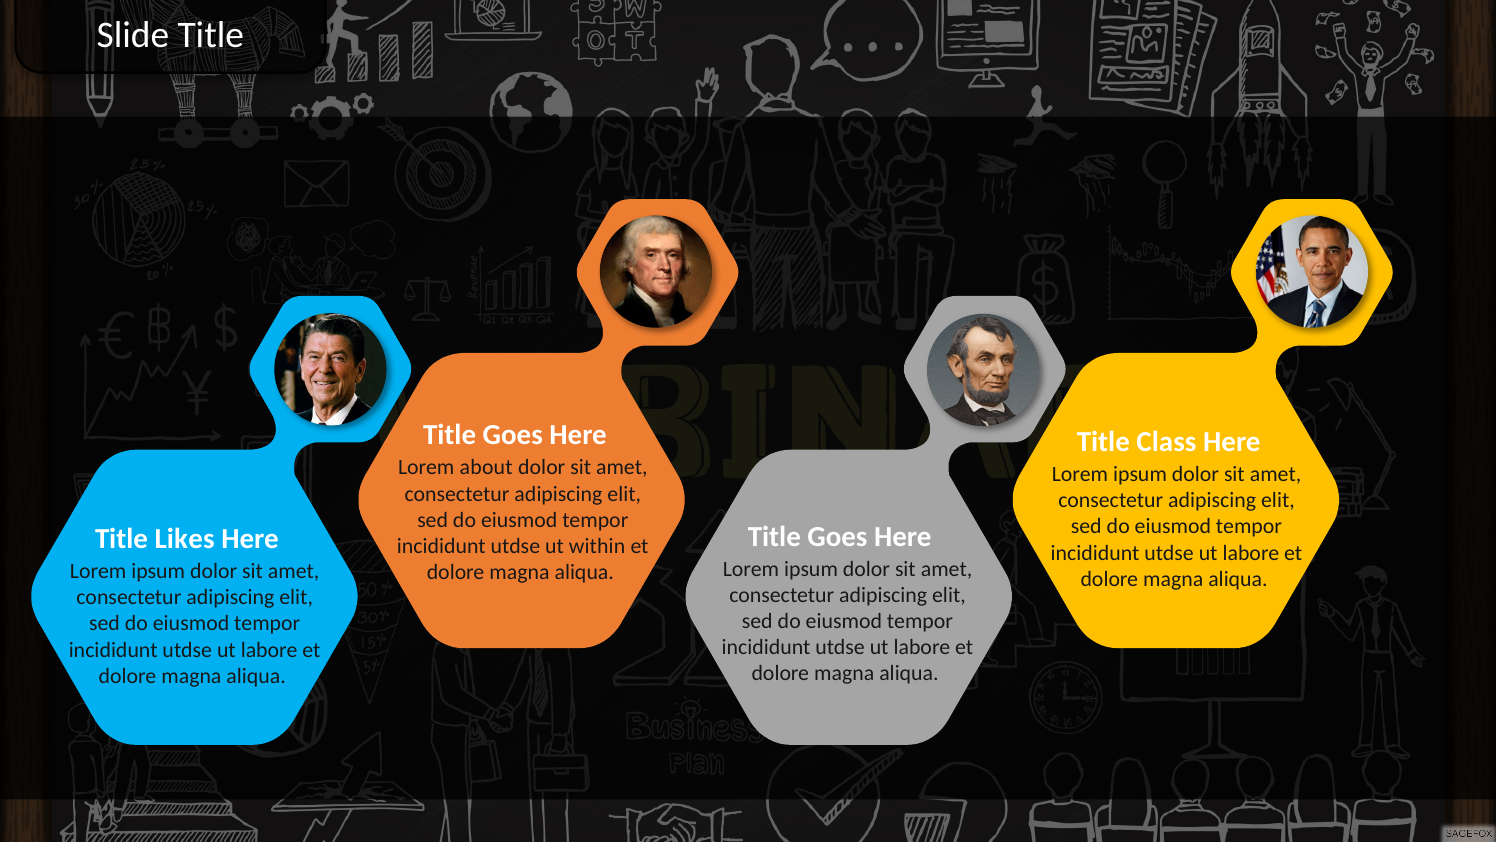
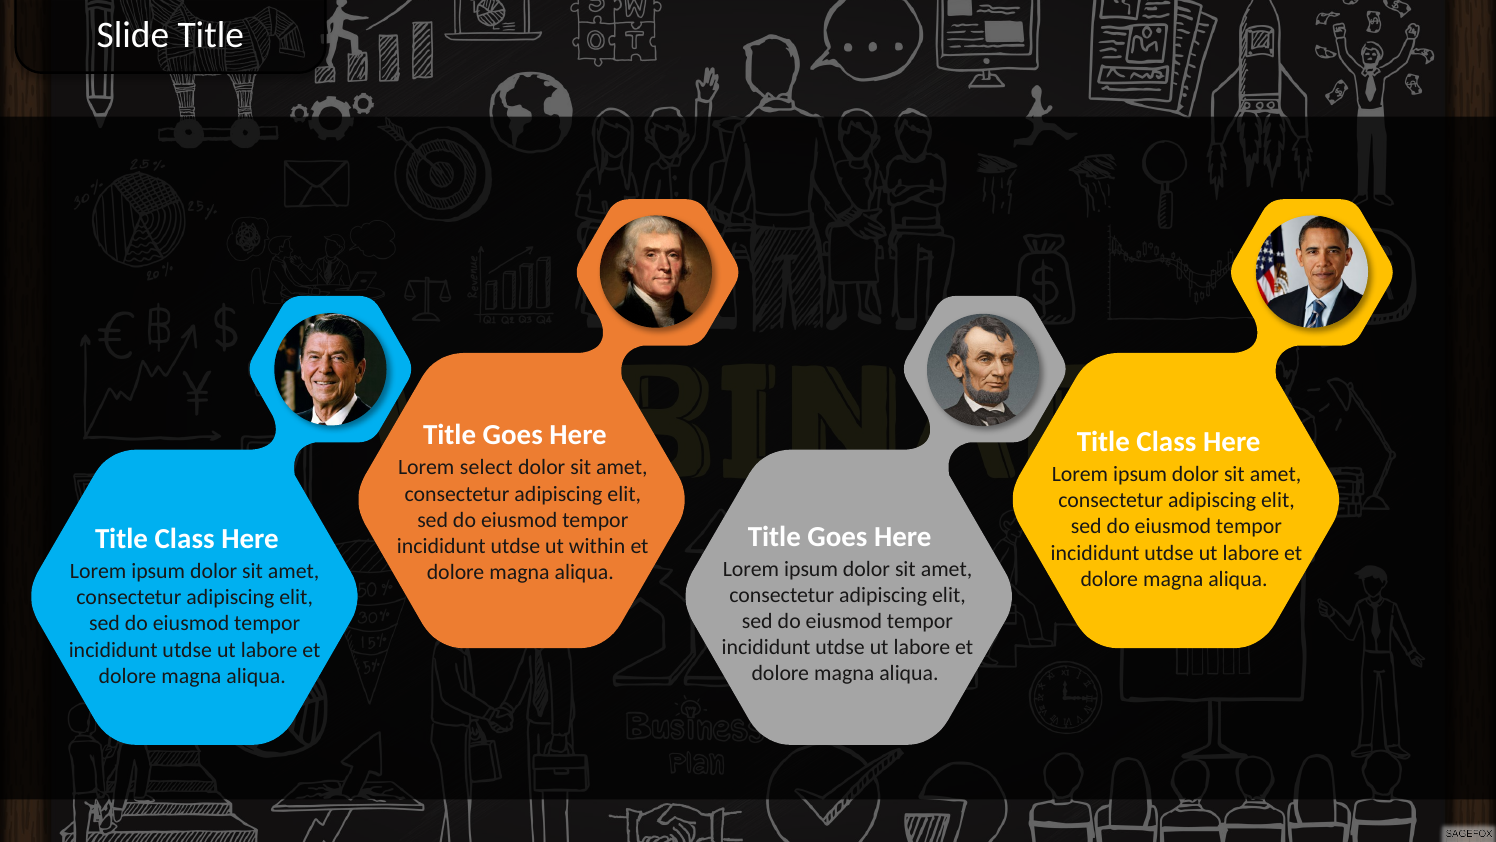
about: about -> select (486, 467)
Likes: Likes -> Class (185, 539)
